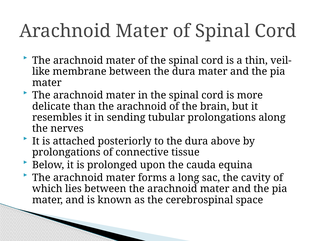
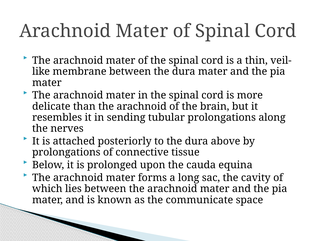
cerebrospinal: cerebrospinal -> communicate (199, 200)
